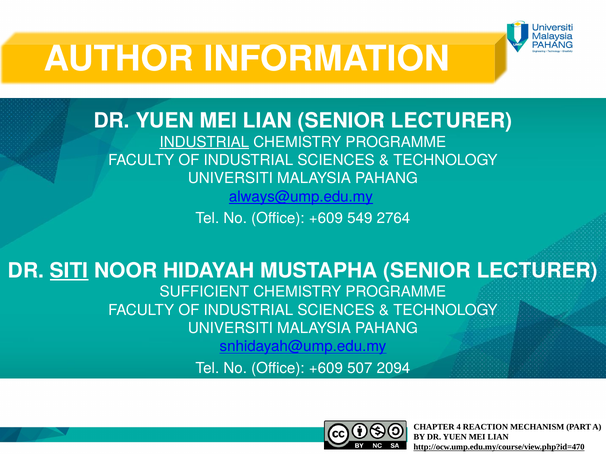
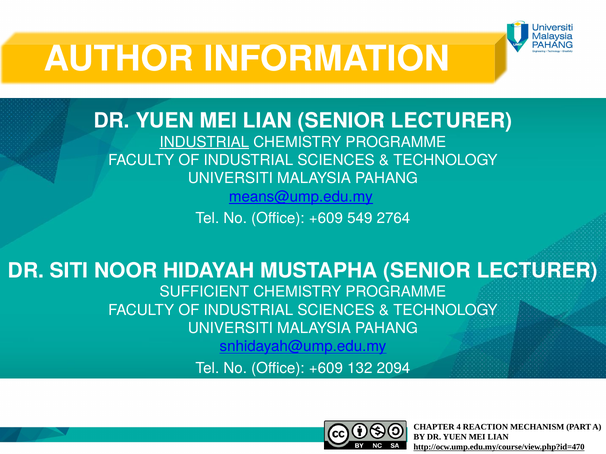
always@ump.edu.my: always@ump.edu.my -> means@ump.edu.my (301, 197)
SITI underline: present -> none (69, 271)
507: 507 -> 132 (360, 369)
